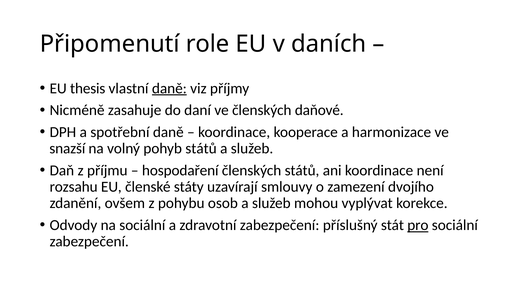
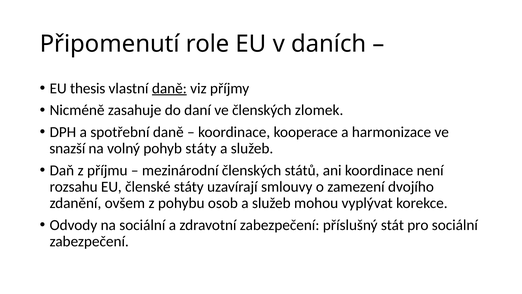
daňové: daňové -> zlomek (319, 110)
pohyb států: států -> státy (201, 148)
hospodaření: hospodaření -> mezinárodní (180, 170)
pro underline: present -> none (418, 225)
